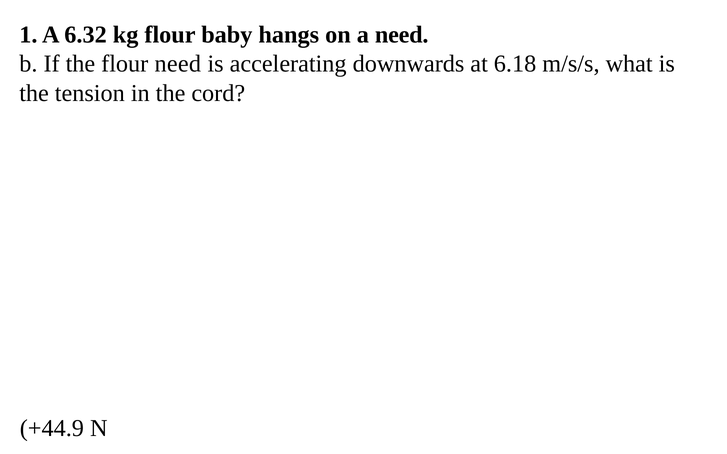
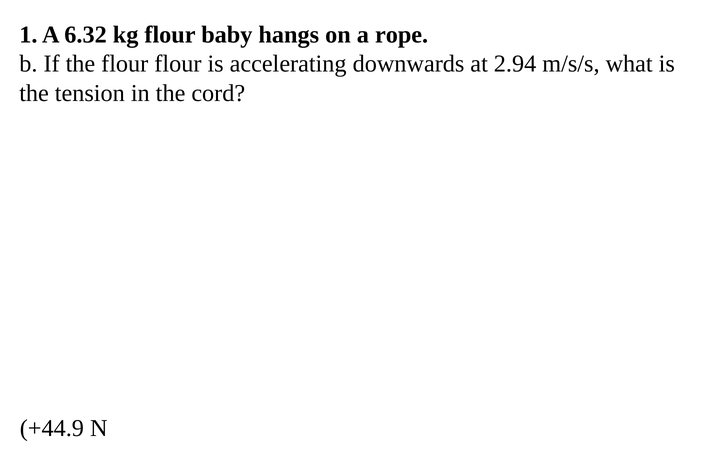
a need: need -> rope (402, 35)
flour need: need -> flour (178, 64)
6.18: 6.18 -> 2.94 (515, 64)
